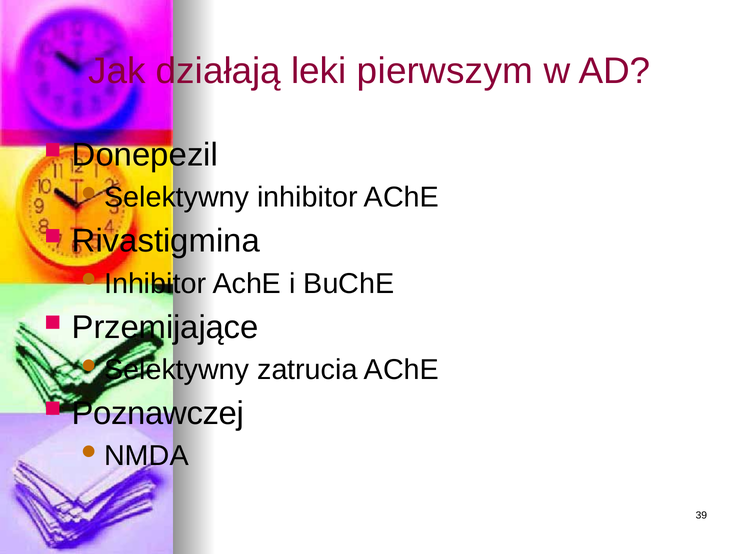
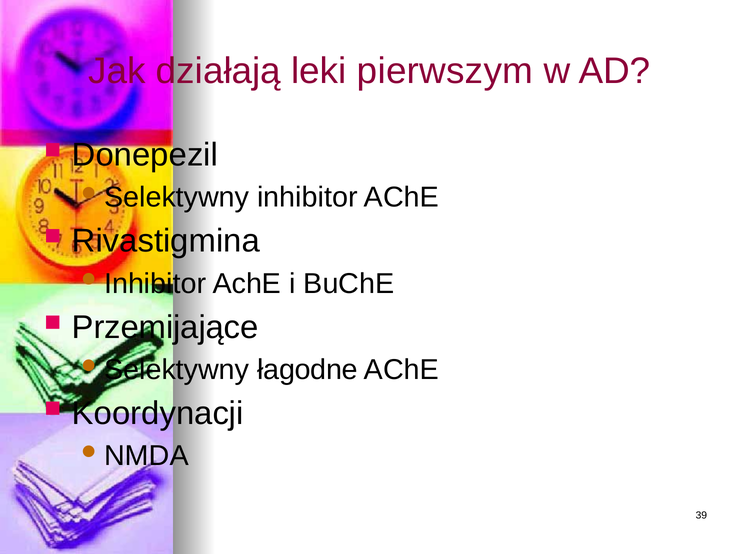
zatrucia: zatrucia -> łagodne (308, 370)
Poznawczej: Poznawczej -> Koordynacji (158, 414)
